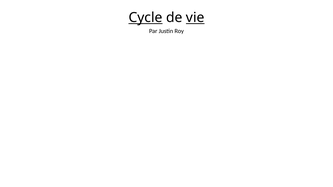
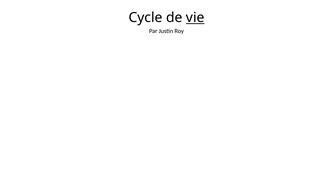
Cycle underline: present -> none (146, 18)
